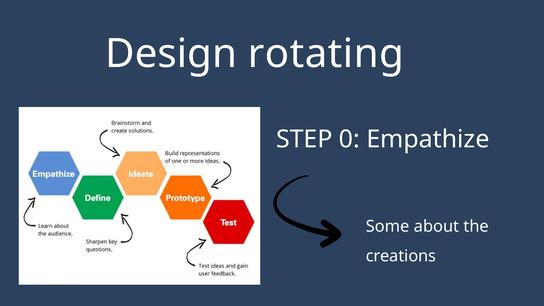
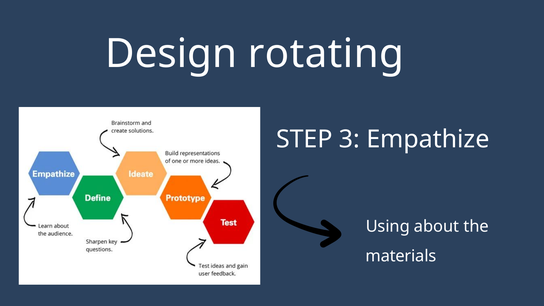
0: 0 -> 3 (349, 139)
Some: Some -> Using (388, 226)
creations: creations -> materials (401, 256)
